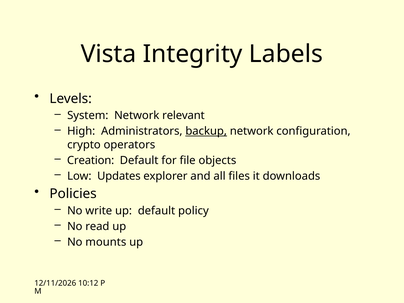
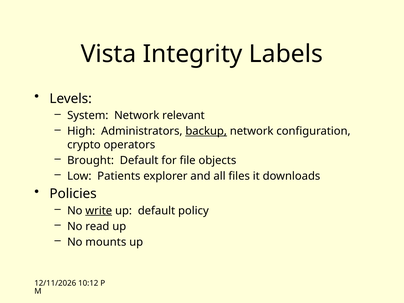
Creation: Creation -> Brought (91, 160)
Updates: Updates -> Patients (119, 176)
write underline: none -> present (99, 211)
